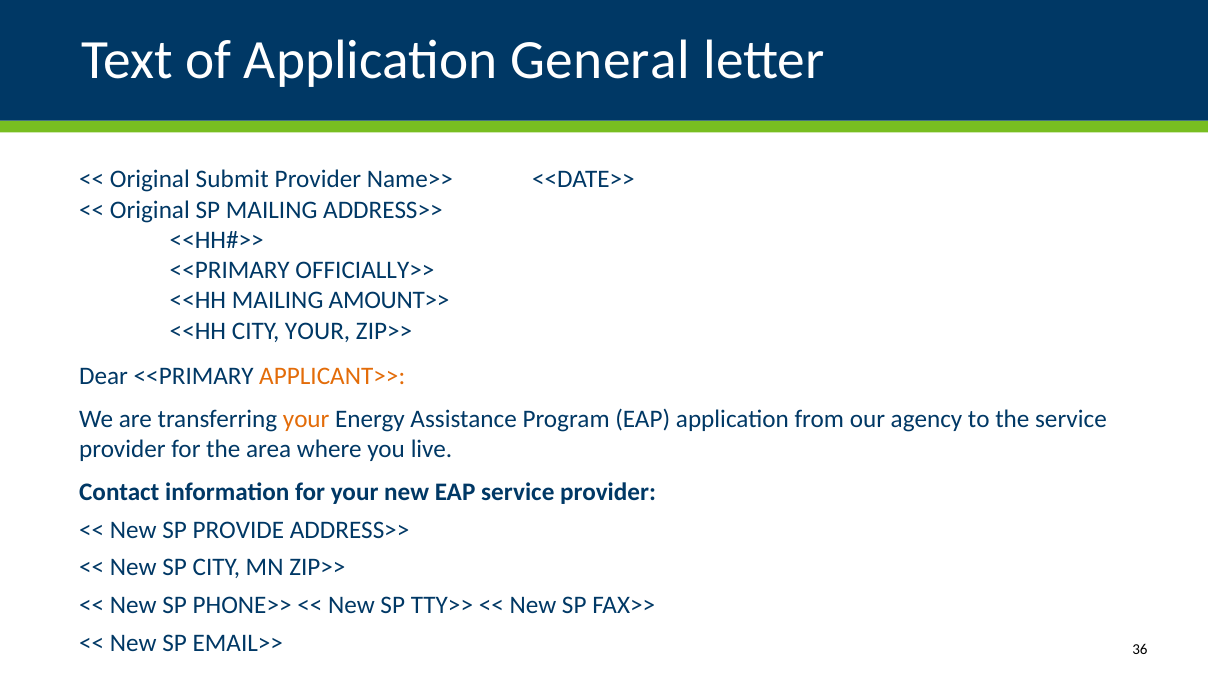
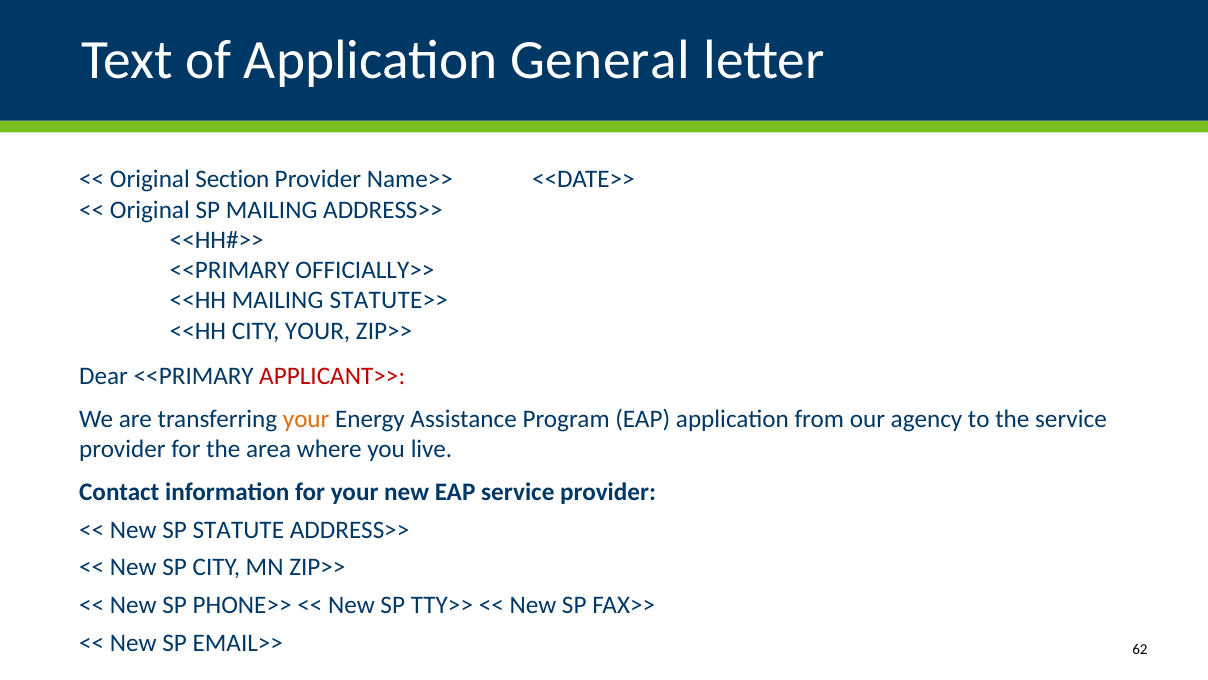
Submit: Submit -> Section (232, 179)
AMOUNT>>: AMOUNT>> -> STATUTE>> (389, 300)
APPLICANT>> colour: orange -> red (332, 376)
PROVIDE: PROVIDE -> STATUTE (238, 529)
36: 36 -> 62 (1140, 649)
